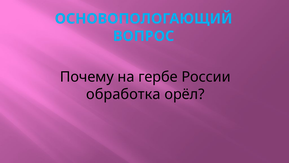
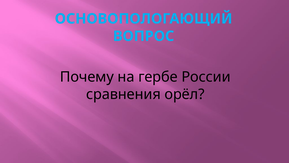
обработка: обработка -> сравнения (123, 94)
